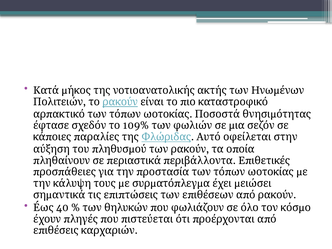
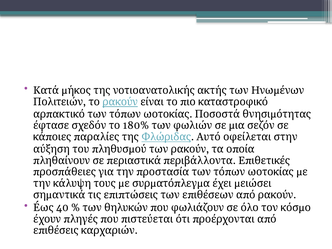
109%: 109% -> 180% (136, 125)
